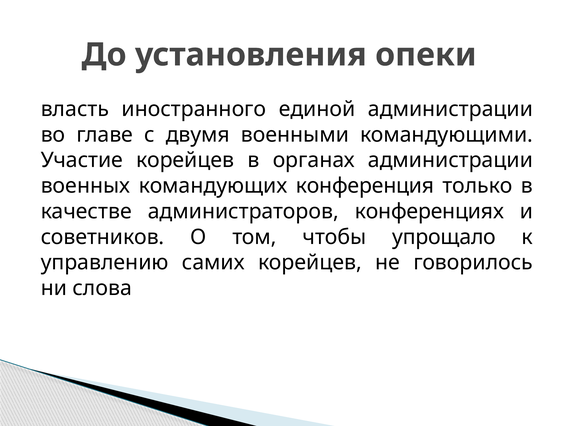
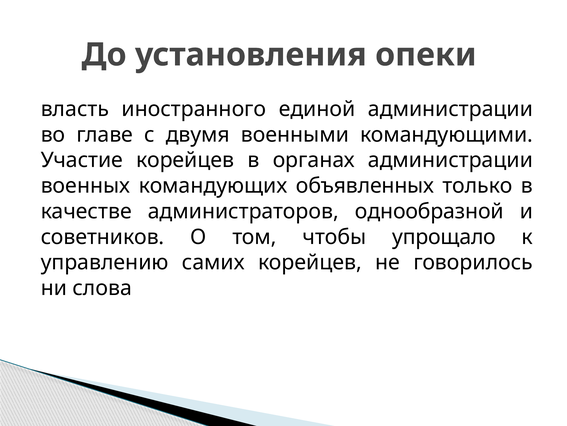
конференция: конференция -> объявленных (365, 186)
конференциях: конференциях -> однообразной (429, 211)
